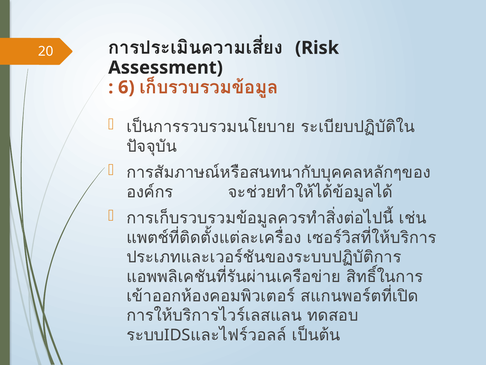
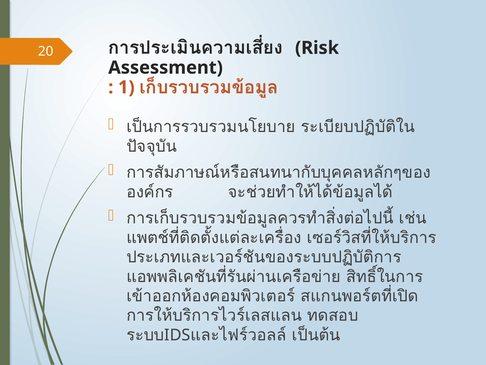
6: 6 -> 1 (126, 87)
